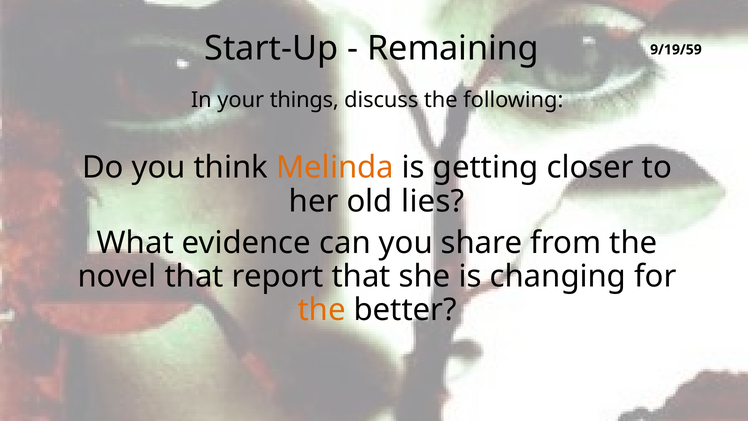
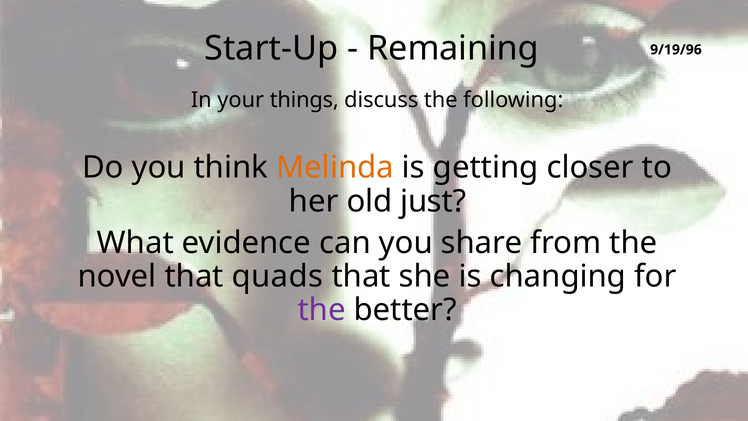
9/19/59: 9/19/59 -> 9/19/96 (676, 50)
lies: lies -> just (433, 201)
report: report -> quads (277, 276)
the colour: orange -> purple (322, 310)
